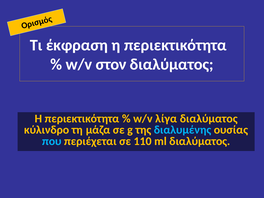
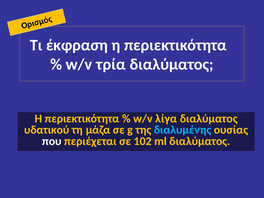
στον: στον -> τρία (111, 64)
κύλινδρο: κύλινδρο -> υδατικού (47, 130)
που colour: light blue -> white (52, 141)
110: 110 -> 102 (143, 141)
